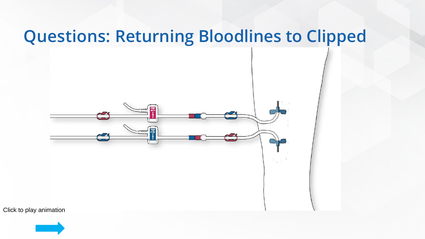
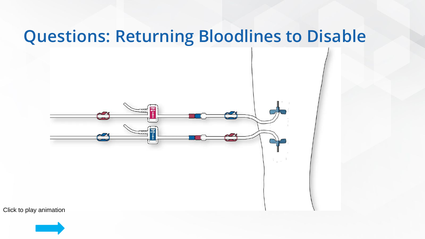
Clipped: Clipped -> Disable (337, 37)
